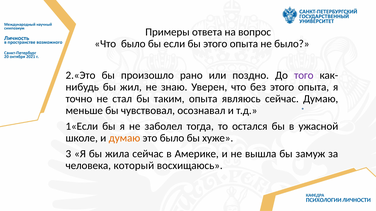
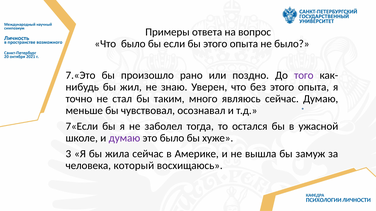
2.«Это: 2.«Это -> 7.«Это (81, 75)
таким опыта: опыта -> много (203, 99)
1«Если: 1«Если -> 7«Если (82, 127)
думаю colour: orange -> purple (124, 138)
